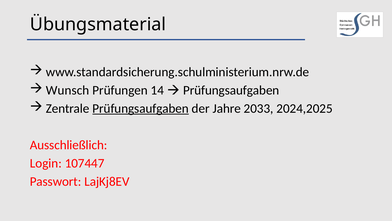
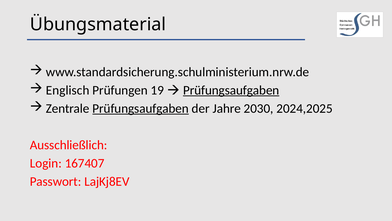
Wunsch: Wunsch -> Englisch (68, 90)
14: 14 -> 19 (157, 90)
Prüfungsaufgaben underline: none -> present (231, 90)
2033: 2033 -> 2030 (259, 108)
107447: 107447 -> 167407 (85, 163)
